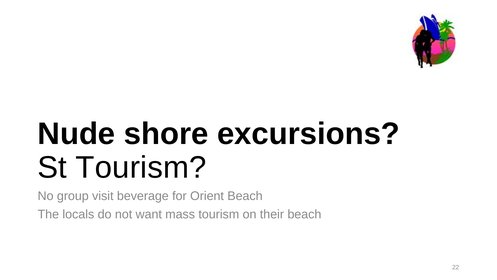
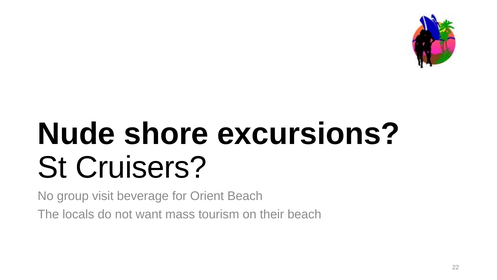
St Tourism: Tourism -> Cruisers (141, 167)
